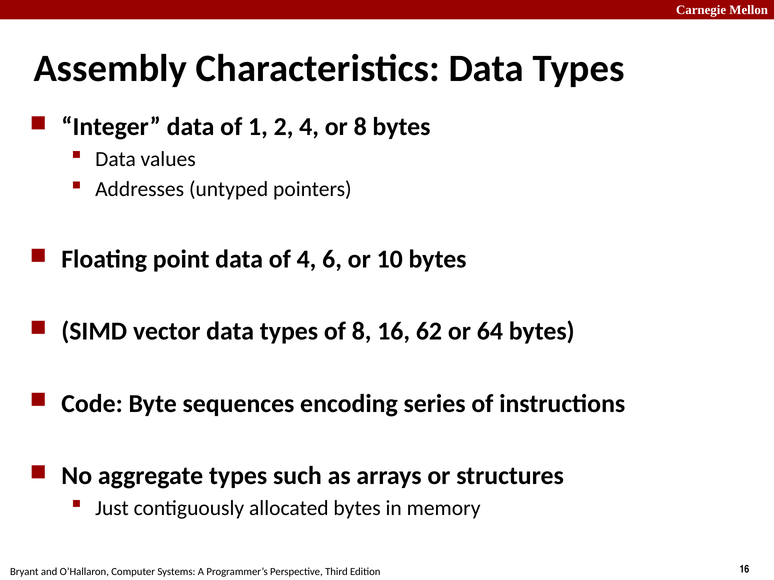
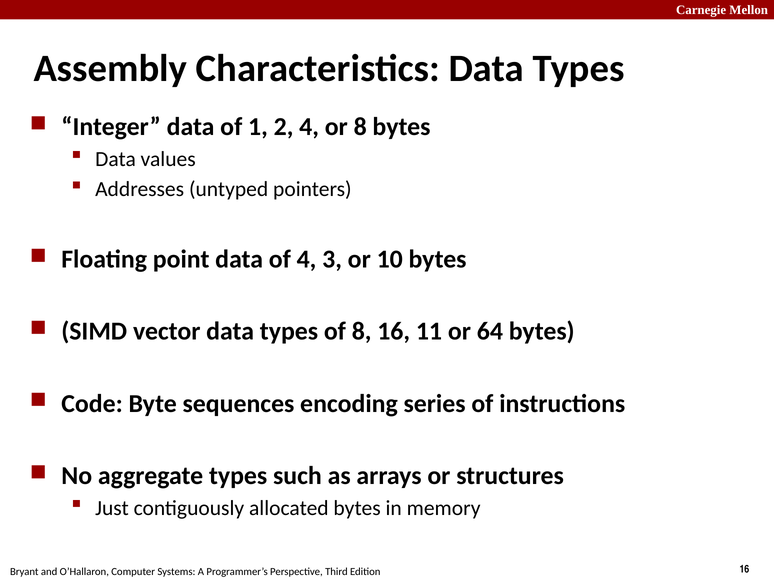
6: 6 -> 3 (332, 259)
62: 62 -> 11 (429, 332)
